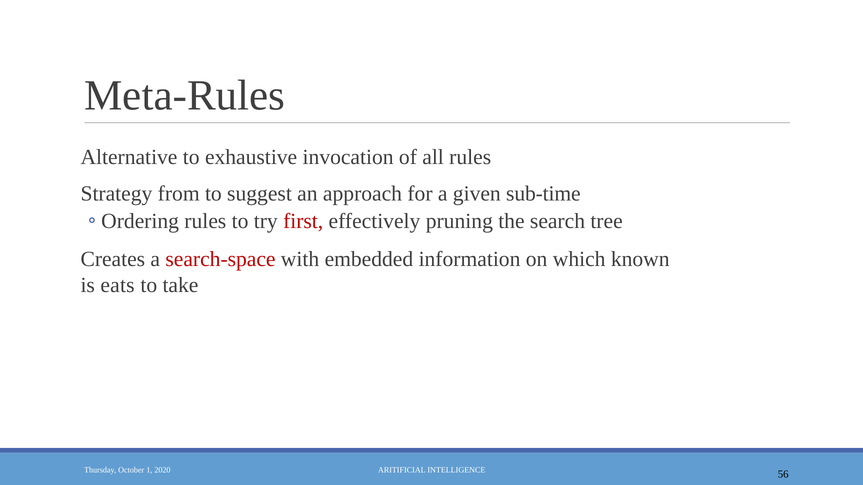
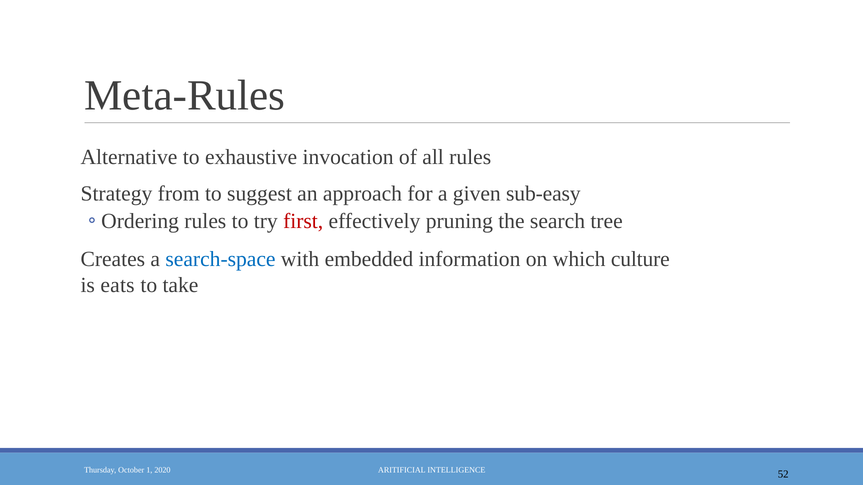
sub-time: sub-time -> sub-easy (543, 194)
search-space colour: red -> blue (221, 259)
known: known -> culture (640, 259)
56: 56 -> 52 (783, 475)
